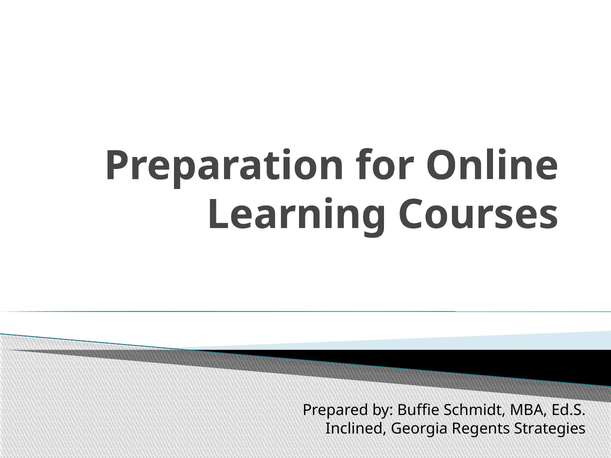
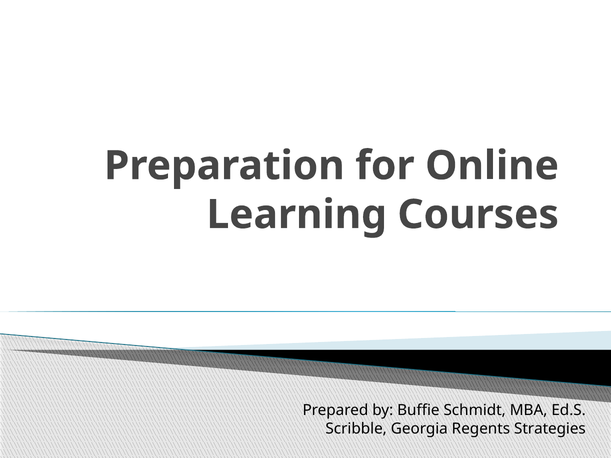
Inclined: Inclined -> Scribble (356, 429)
